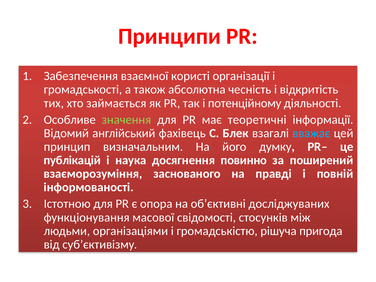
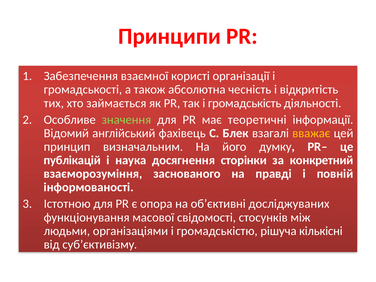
потенційному: потенційному -> громадськість (245, 103)
вважає colour: light blue -> yellow (311, 133)
повинно: повинно -> сторінки (244, 160)
поширений: поширений -> конкретний (322, 160)
пригода: пригода -> кількісні (321, 231)
